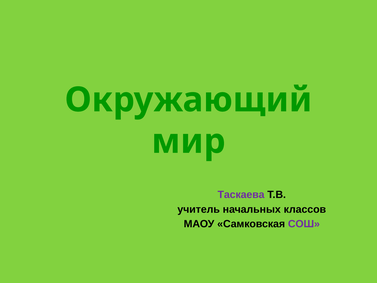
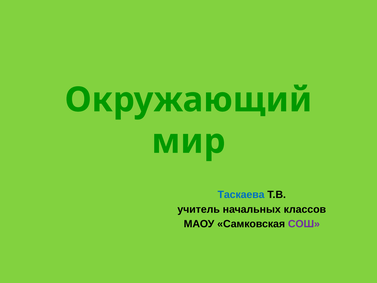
Таскаева colour: purple -> blue (241, 194)
